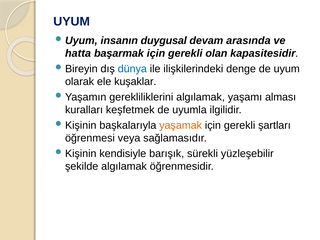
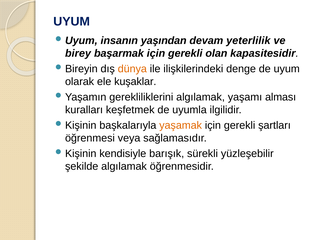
duygusal: duygusal -> yaşından (164, 41)
arasında: arasında -> yeterlilik (248, 41)
hatta: hatta -> birey (78, 53)
dünya colour: blue -> orange (132, 69)
